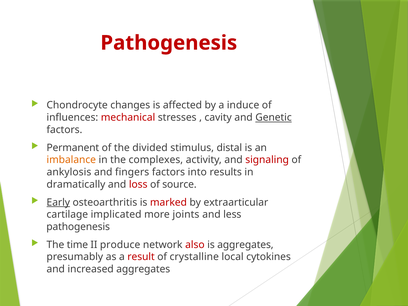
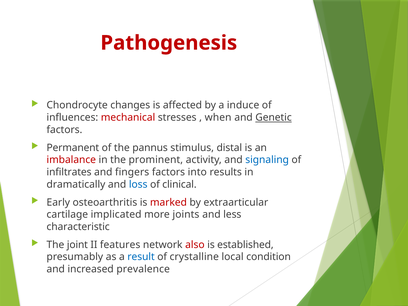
cavity: cavity -> when (218, 118)
divided: divided -> pannus (150, 148)
imbalance colour: orange -> red (71, 160)
complexes: complexes -> prominent (156, 160)
signaling colour: red -> blue (267, 160)
ankylosis: ankylosis -> infiltrates (69, 172)
loss colour: red -> blue (138, 184)
source: source -> clinical (179, 184)
Early underline: present -> none (58, 202)
pathogenesis: pathogenesis -> characteristic (78, 227)
time: time -> joint (77, 245)
produce: produce -> features (120, 245)
is aggregates: aggregates -> established (245, 245)
result colour: red -> blue (141, 257)
cytokines: cytokines -> condition (269, 257)
increased aggregates: aggregates -> prevalence (143, 269)
